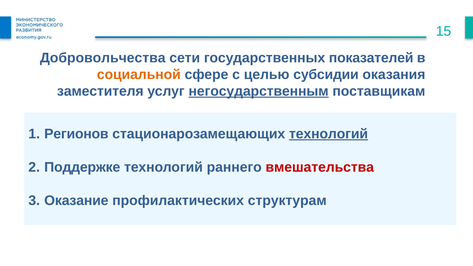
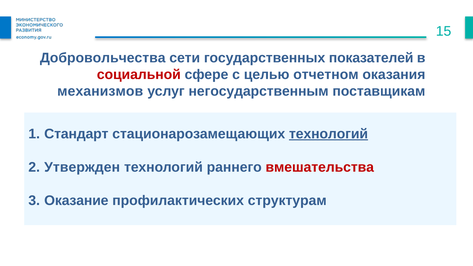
социальной colour: orange -> red (139, 75)
субсидии: субсидии -> отчетном (326, 75)
заместителя: заместителя -> механизмов (100, 91)
негосударственным underline: present -> none (259, 91)
Регионов: Регионов -> Стандарт (76, 134)
Поддержке: Поддержке -> Утвержден (82, 167)
